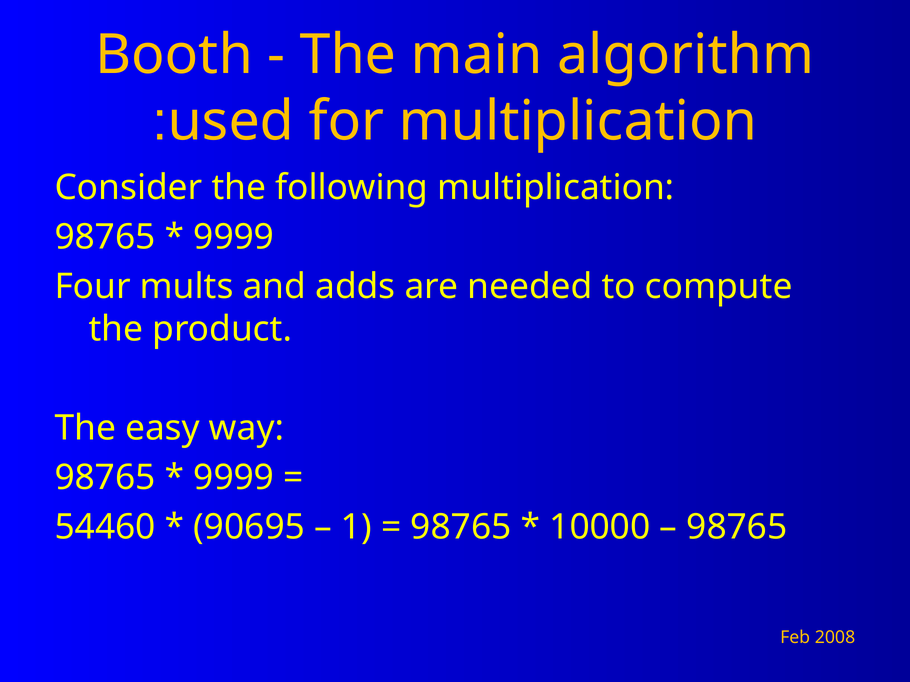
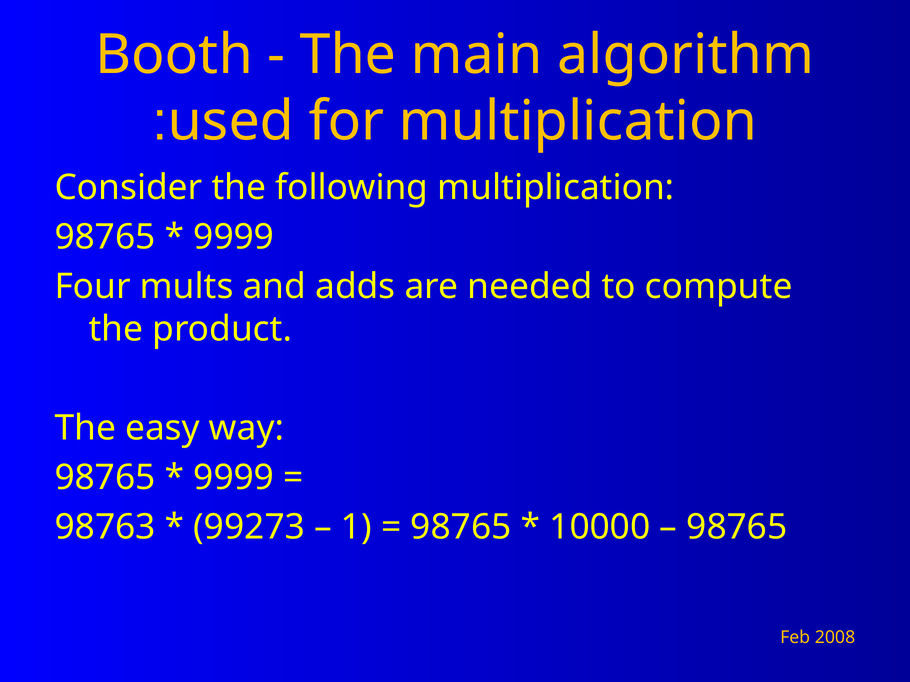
54460: 54460 -> 98763 (105, 528)
90695: 90695 -> 99273 (249, 528)
